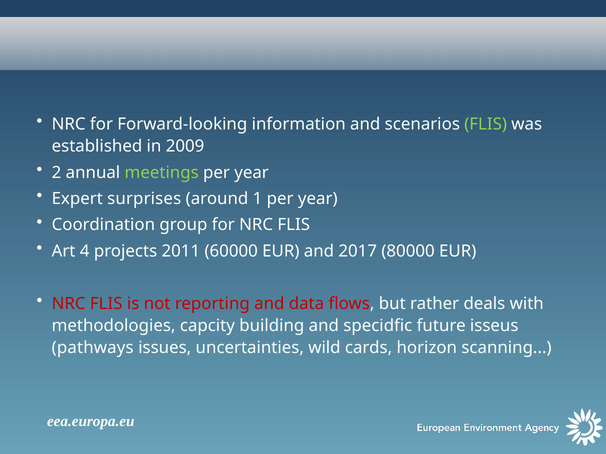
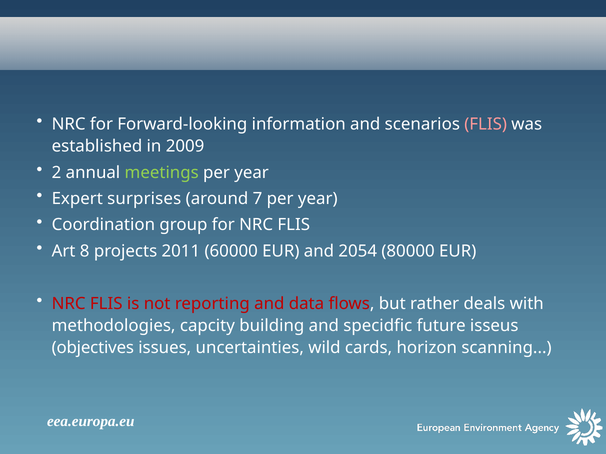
FLIS colour: light green -> pink (486, 124)
1: 1 -> 7 (257, 199)
4: 4 -> 8 (85, 251)
2017: 2017 -> 2054 (358, 251)
pathways: pathways -> objectives (93, 348)
